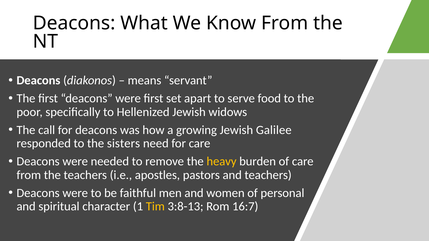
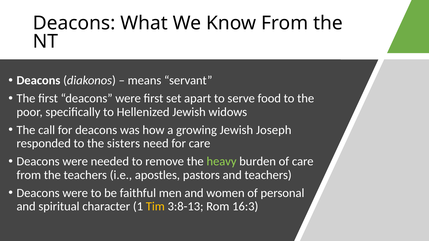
Galilee: Galilee -> Joseph (274, 130)
heavy colour: yellow -> light green (222, 162)
16:7: 16:7 -> 16:3 (245, 207)
